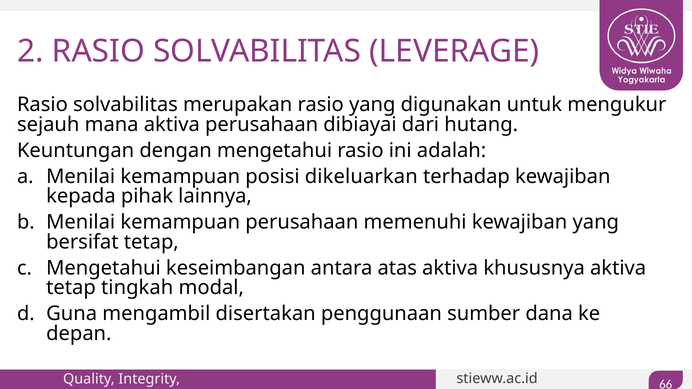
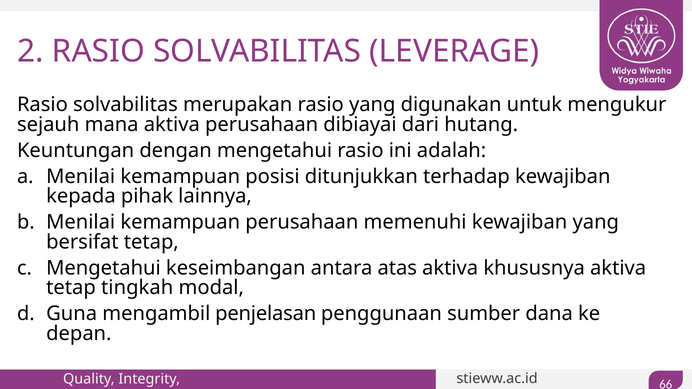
dikeluarkan: dikeluarkan -> ditunjukkan (361, 177)
disertakan: disertakan -> penjelasan (266, 314)
